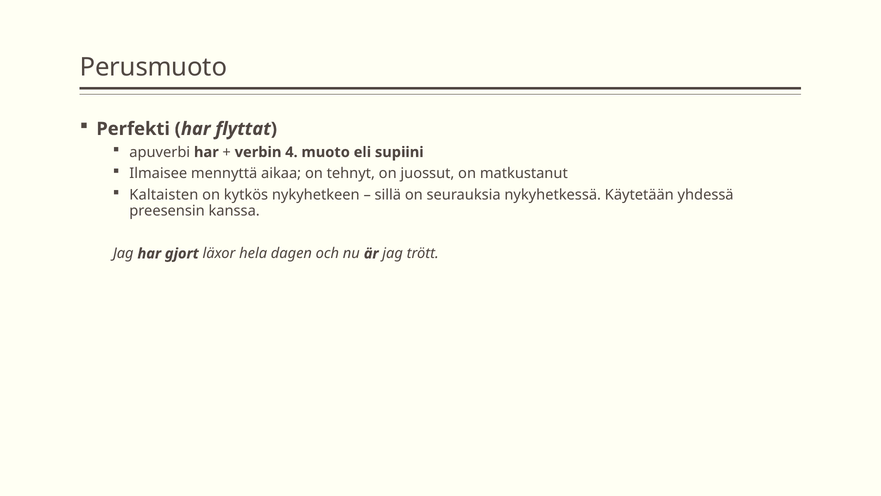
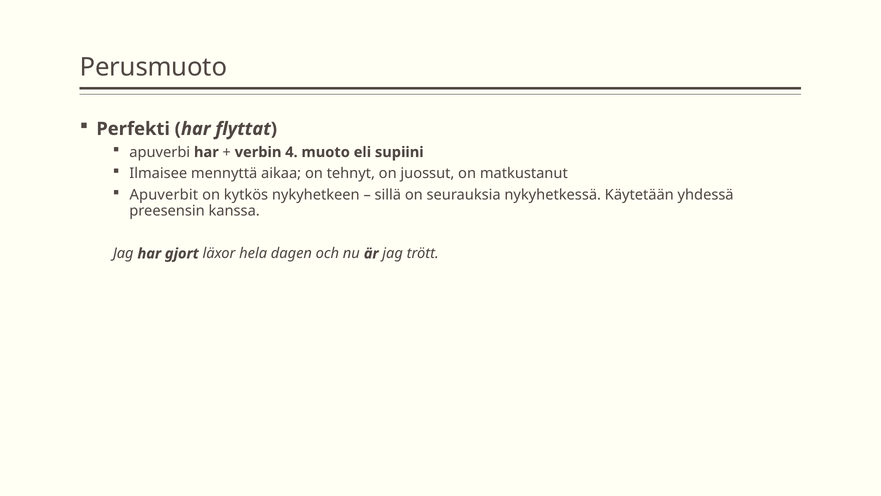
Kaltaisten: Kaltaisten -> Apuverbit (164, 195)
